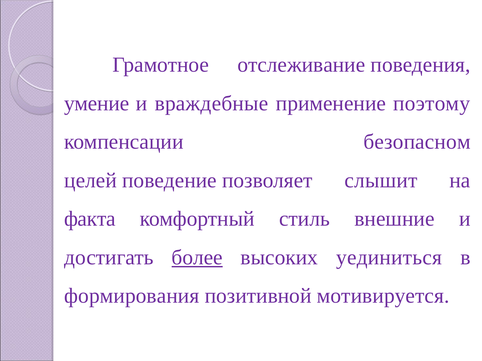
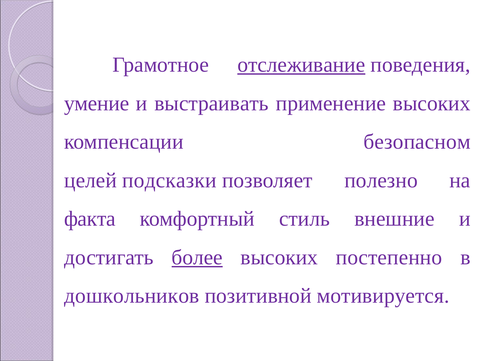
отслеживание underline: none -> present (301, 65)
враждебные: враждебные -> выстраивать (212, 104)
применение поэтому: поэтому -> высоких (432, 104)
поведение: поведение -> подсказки (169, 181)
слышит: слышит -> полезно (381, 181)
уединиться: уединиться -> постепенно (389, 258)
формирования: формирования -> дошкольников (132, 296)
